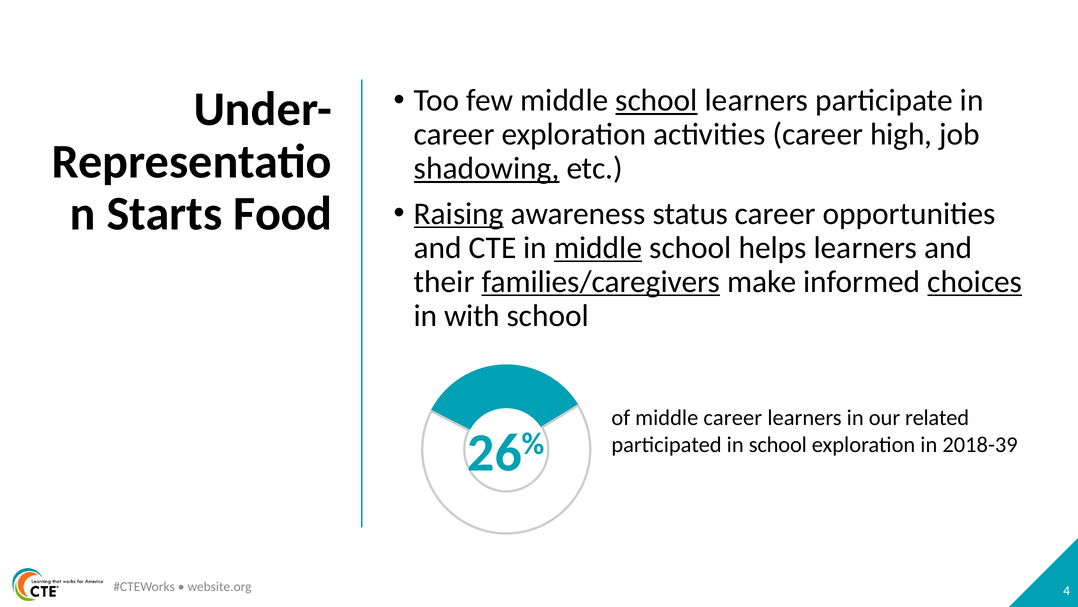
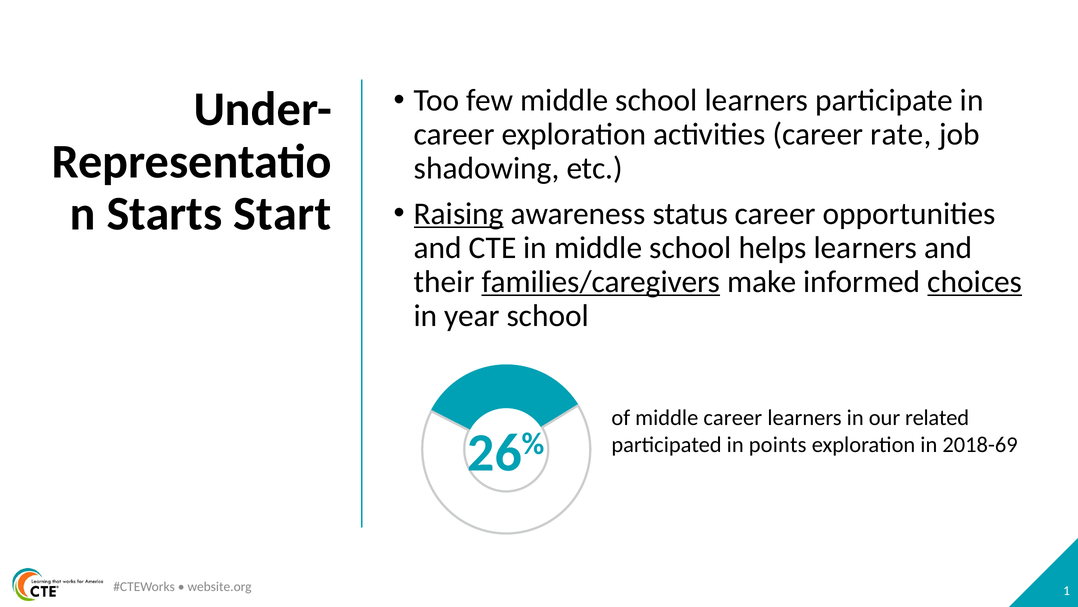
school underline: present -> none (656, 100)
high: high -> rate (901, 134)
shadowing underline: present -> none (487, 168)
Food: Food -> Start (282, 214)
middle underline: present -> none (598, 247)
with: with -> year (472, 315)
in school: school -> points (778, 444)
2018-39: 2018-39 -> 2018-69 (980, 444)
4: 4 -> 1 (1067, 590)
